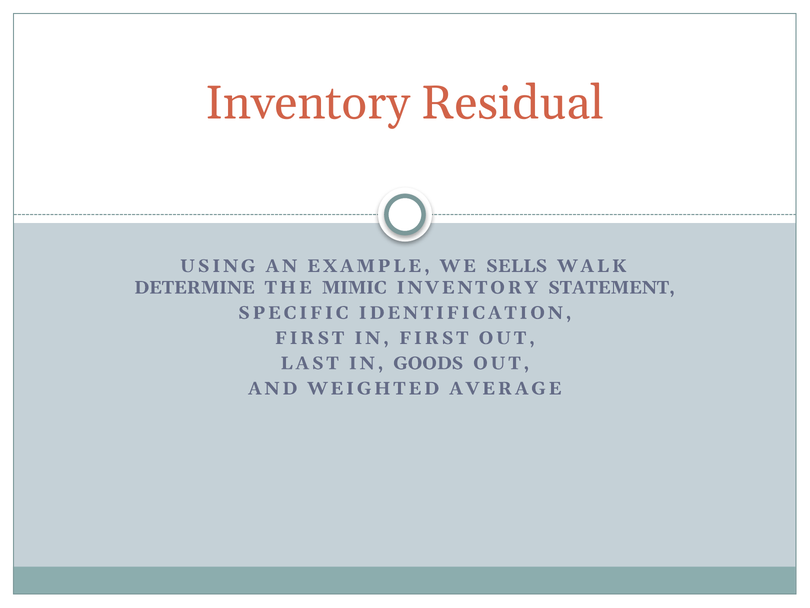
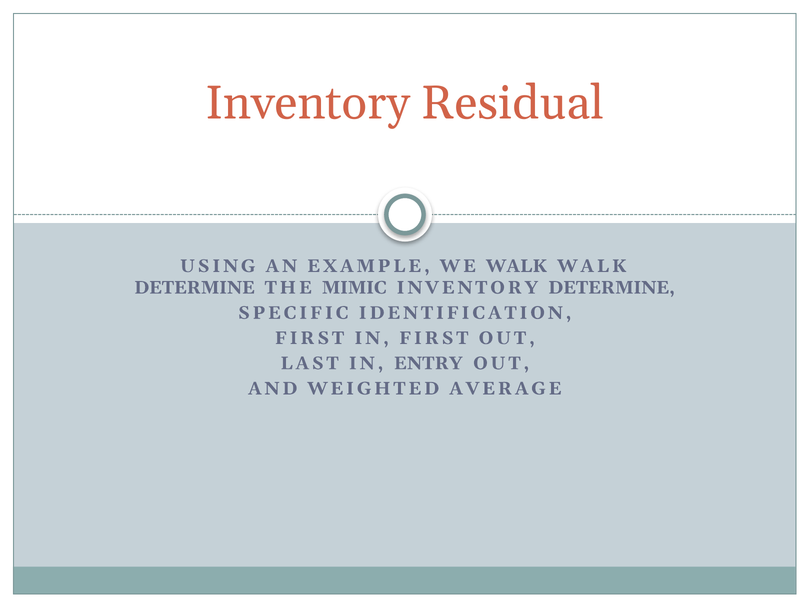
WE SELLS: SELLS -> WALK (517, 266)
INVENTORY STATEMENT: STATEMENT -> DETERMINE (612, 287)
GOODS: GOODS -> ENTRY (428, 363)
